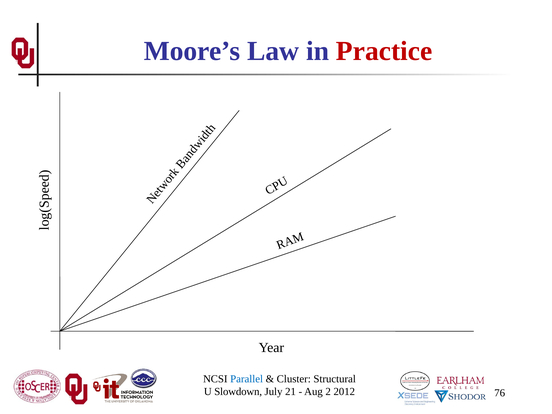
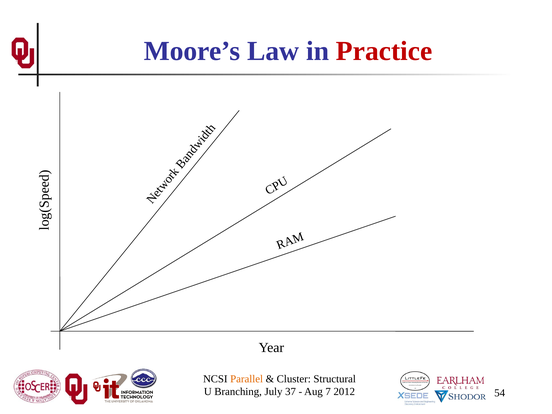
Parallel colour: blue -> orange (247, 379)
Slowdown: Slowdown -> Branching (238, 392)
21: 21 -> 37 (290, 392)
2: 2 -> 7 (328, 392)
76: 76 -> 54 (500, 393)
